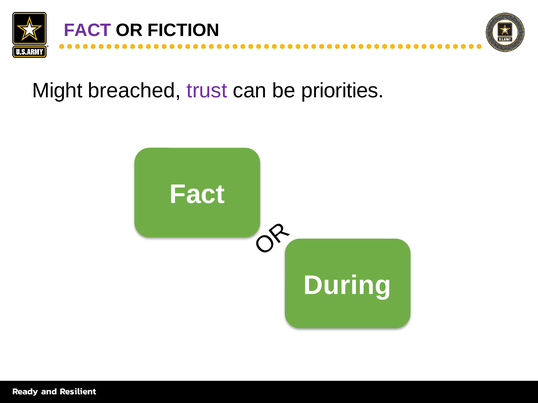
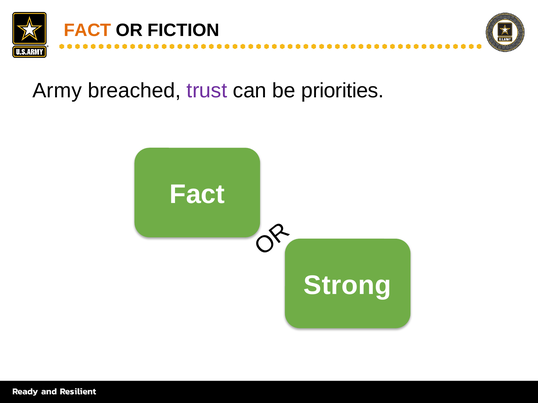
FACT colour: purple -> orange (88, 30)
Might: Might -> Army (57, 91)
During: During -> Strong (347, 286)
